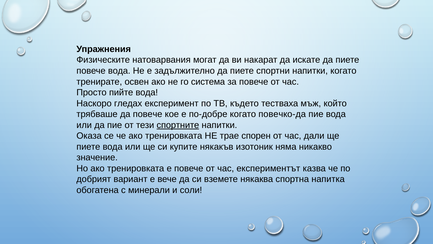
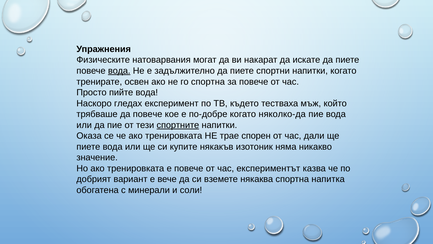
вода underline: none -> present (119, 71)
го система: система -> спортна (208, 82)
повечко-да: повечко-да -> няколко-да (282, 114)
